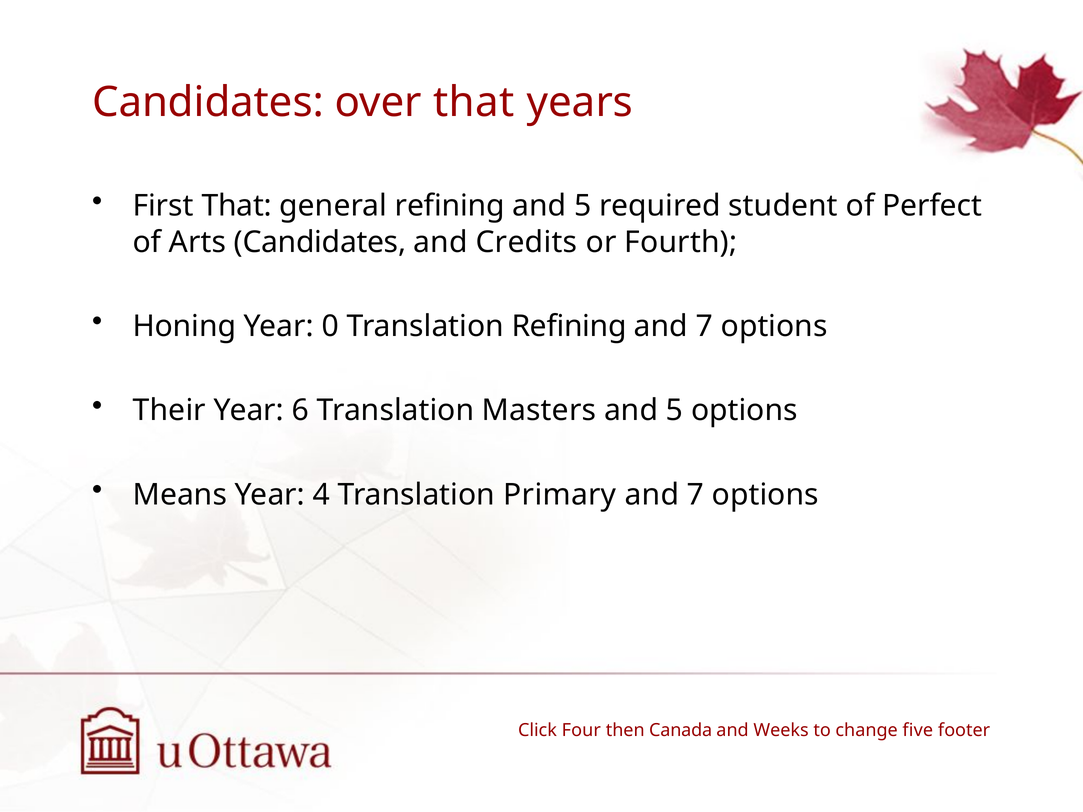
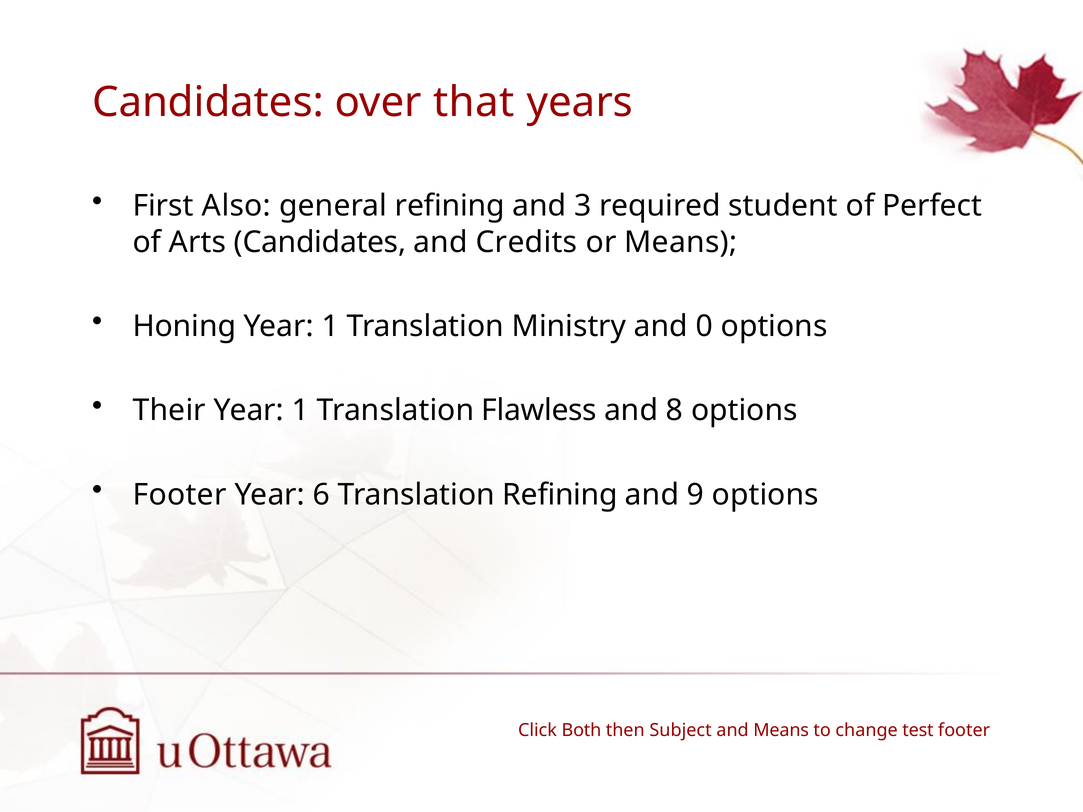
First That: That -> Also (236, 206)
5: 5 -> 3 (583, 206)
or Fourth: Fourth -> Means (681, 242)
0: 0 -> 1 (330, 326)
Translation Refining: Refining -> Ministry (569, 326)
7: 7 -> 0 (704, 326)
6: 6 -> 1 (300, 411)
Masters: Masters -> Flawless (539, 411)
5: 5 -> 8 (675, 411)
Means: Means -> Footer (180, 495)
4: 4 -> 6 (321, 495)
Translation Primary: Primary -> Refining (560, 495)
7: 7 -> 9 (695, 495)
Four: Four -> Both (581, 730)
Canada: Canada -> Subject (681, 730)
and Weeks: Weeks -> Means (781, 730)
five: five -> test (918, 730)
